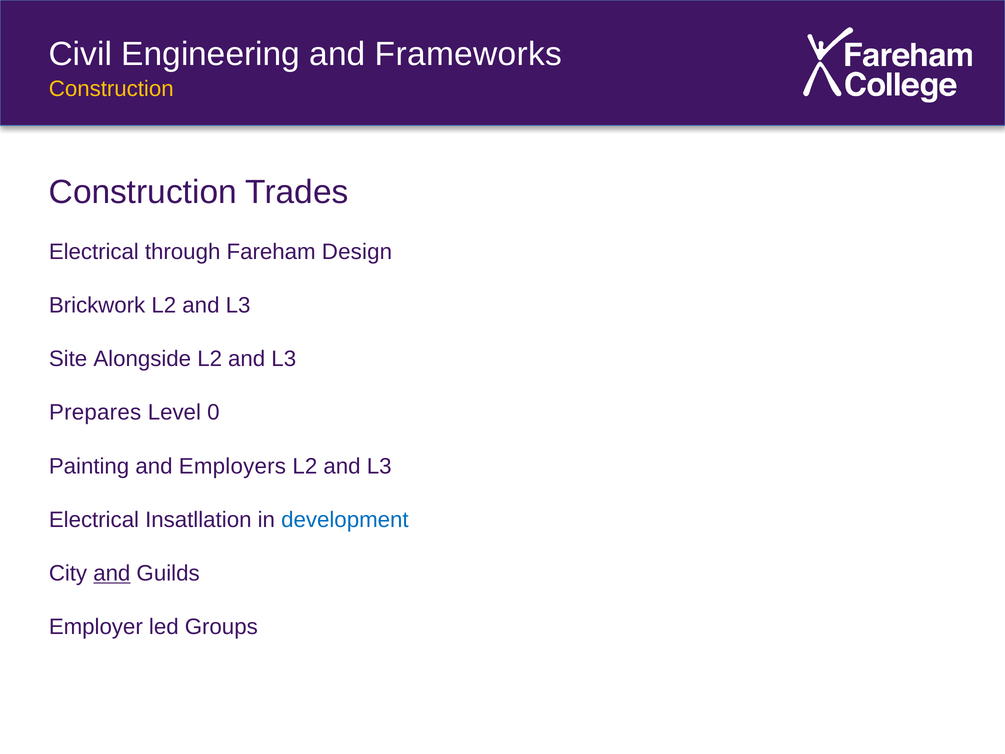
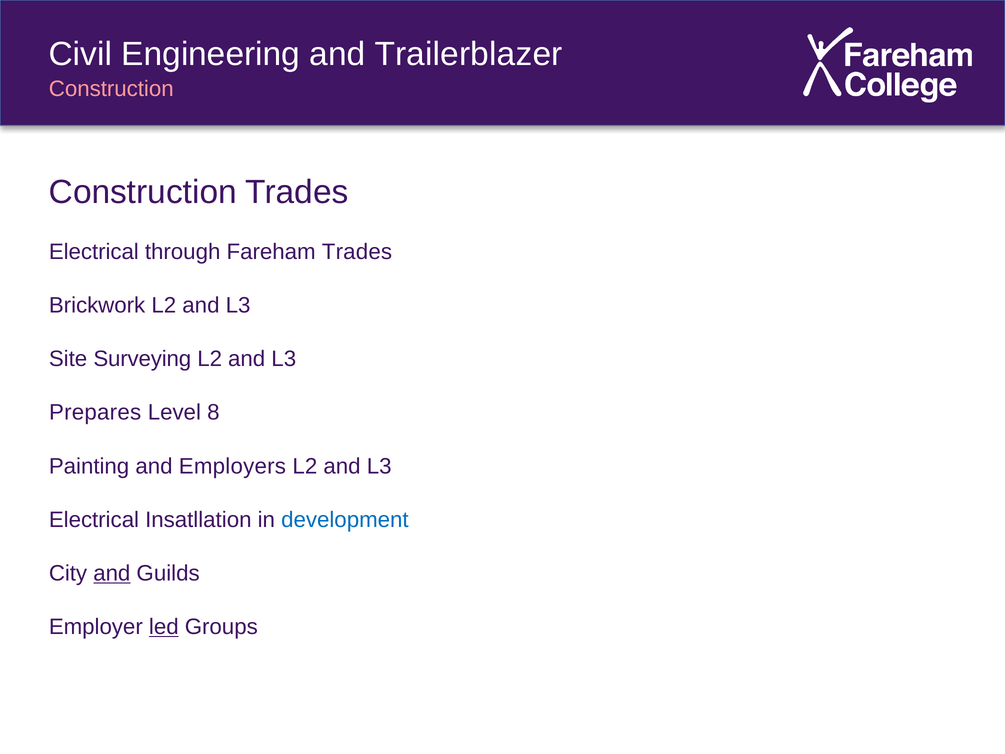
Frameworks: Frameworks -> Trailerblazer (469, 54)
Construction colour: yellow -> pink (111, 89)
Fareham Design: Design -> Trades (357, 252)
Alongside: Alongside -> Surveying (142, 359)
0: 0 -> 8 (213, 412)
led underline: none -> present (164, 627)
